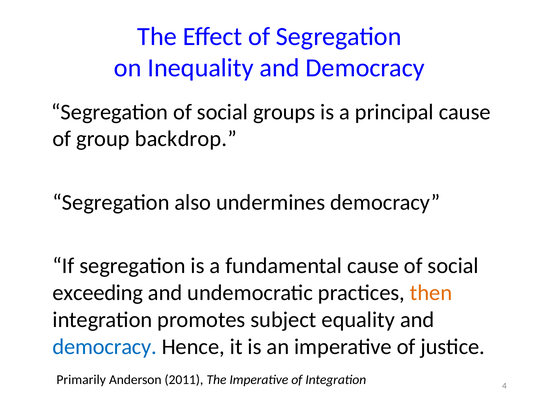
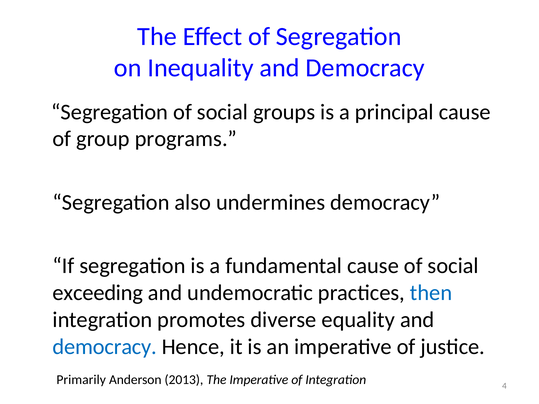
backdrop: backdrop -> programs (186, 139)
then colour: orange -> blue (431, 293)
subject: subject -> diverse (283, 320)
2011: 2011 -> 2013 (184, 380)
